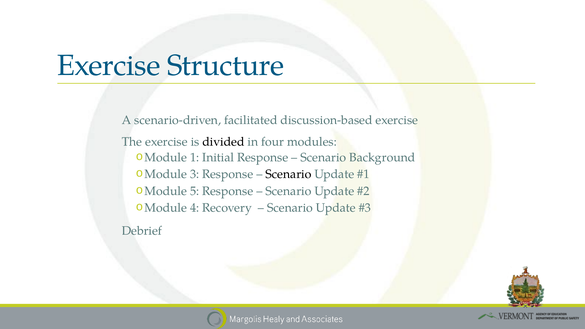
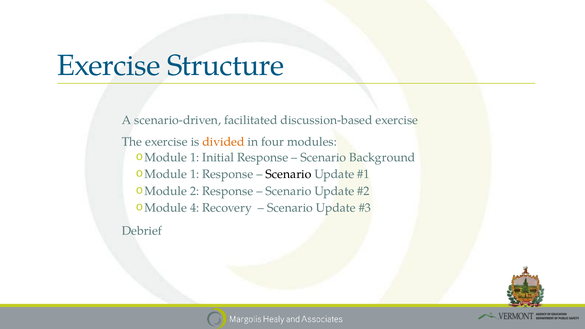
divided colour: black -> orange (223, 142)
3: 3 -> 1 (195, 174)
5: 5 -> 2 (195, 191)
